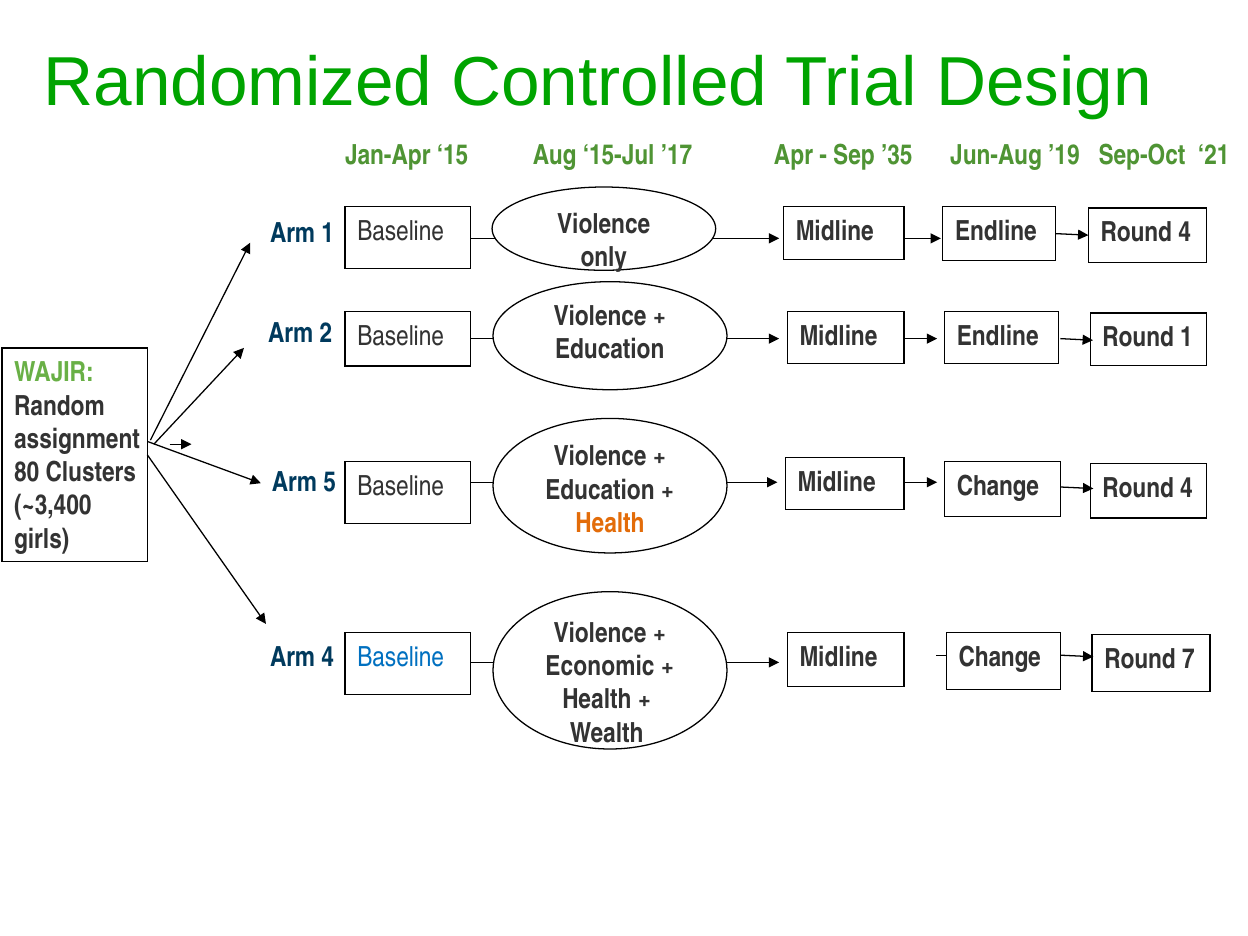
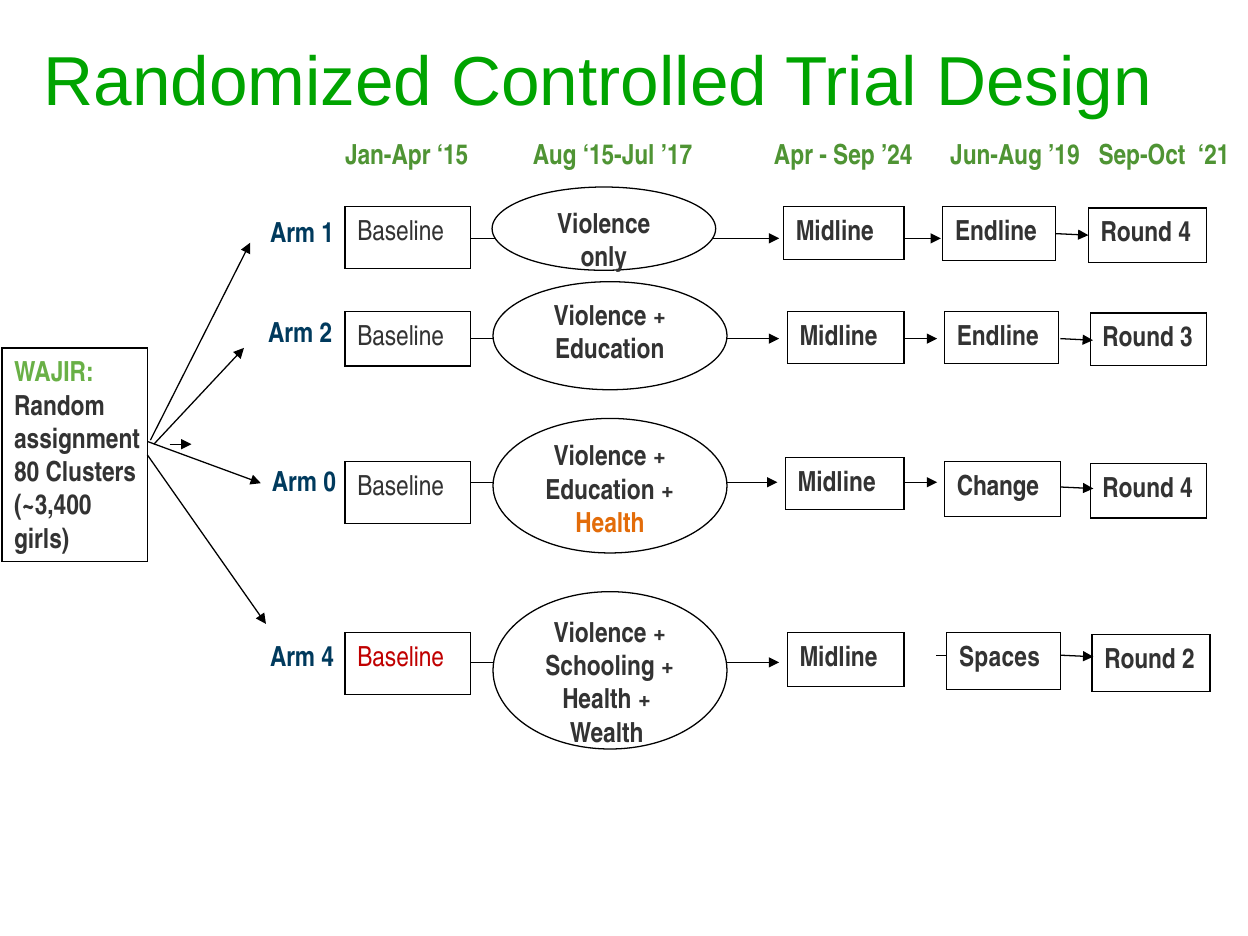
’35: ’35 -> ’24 (897, 155)
Round 1: 1 -> 3 (1186, 338)
5: 5 -> 0 (330, 482)
Baseline colour: blue -> red (401, 657)
Change: Change -> Spaces (999, 657)
Round 7: 7 -> 2 (1188, 659)
Economic: Economic -> Schooling (600, 666)
